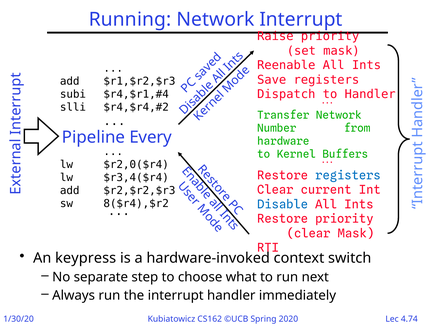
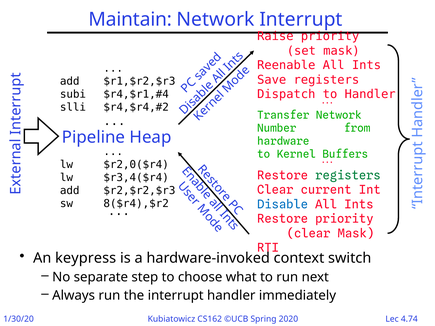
Running: Running -> Maintain (130, 19)
Every: Every -> Heap (150, 137)
registers colour: blue -> green (348, 176)
